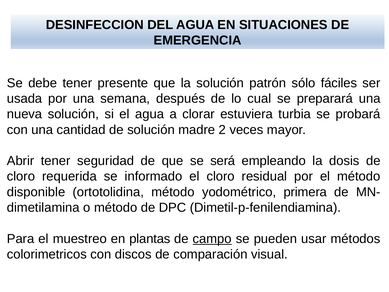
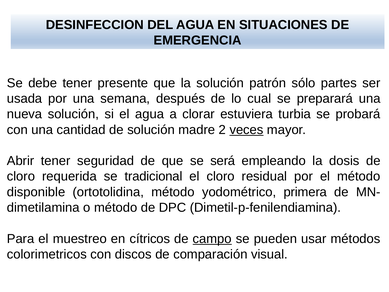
fáciles: fáciles -> partes (339, 83)
veces underline: none -> present (246, 130)
informado: informado -> tradicional (154, 176)
plantas: plantas -> cítricos (150, 239)
